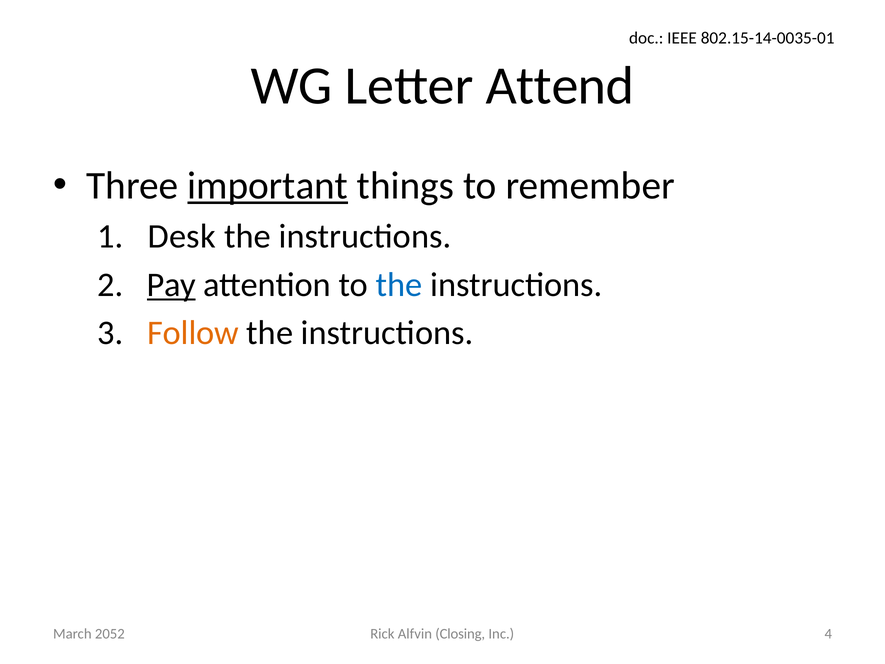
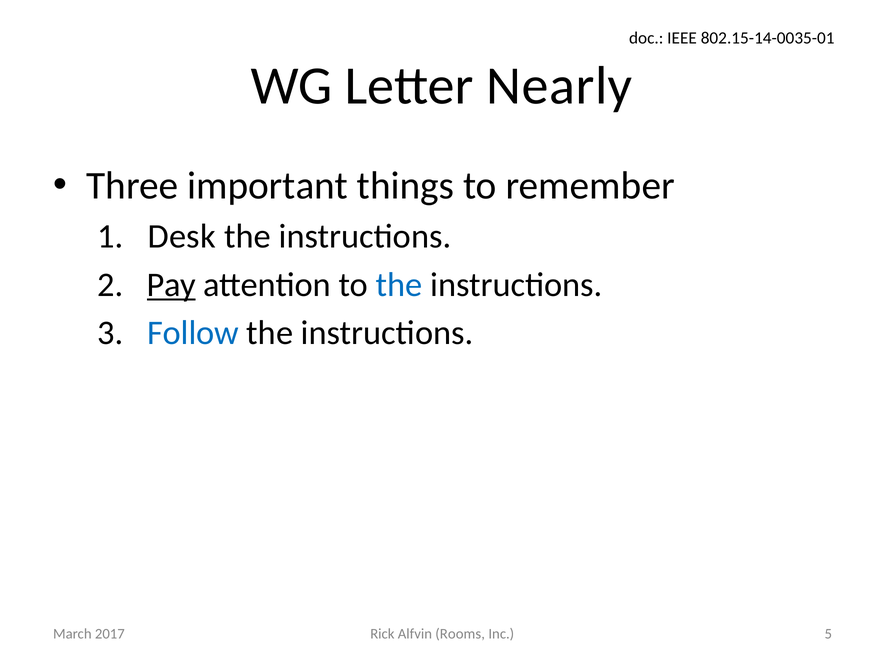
Attend: Attend -> Nearly (559, 86)
important underline: present -> none (268, 186)
Follow colour: orange -> blue (193, 333)
2052: 2052 -> 2017 (110, 634)
Closing: Closing -> Rooms (460, 634)
4: 4 -> 5 (828, 634)
